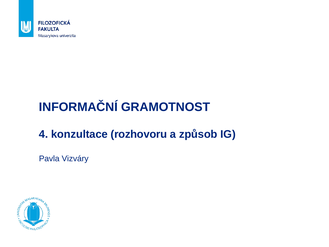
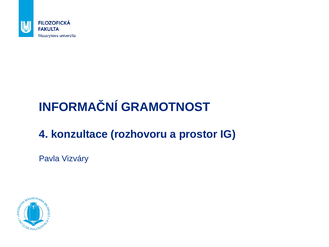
způsob: způsob -> prostor (198, 134)
